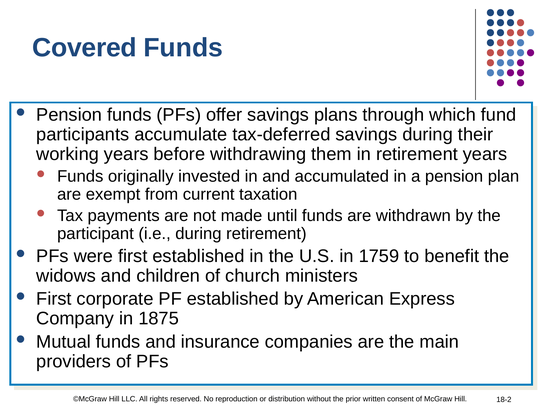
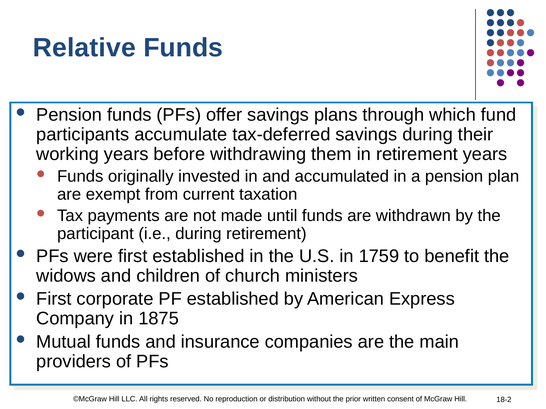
Covered: Covered -> Relative (84, 48)
